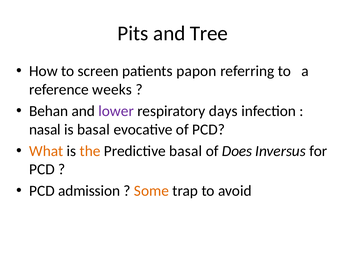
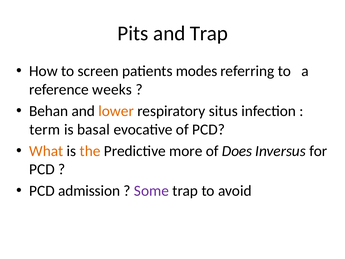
and Tree: Tree -> Trap (209, 33)
papon: papon -> modes (197, 71)
lower colour: purple -> orange (116, 111)
days: days -> situs (223, 111)
nasal: nasal -> term (45, 129)
Predictive basal: basal -> more (186, 151)
Some colour: orange -> purple (151, 191)
